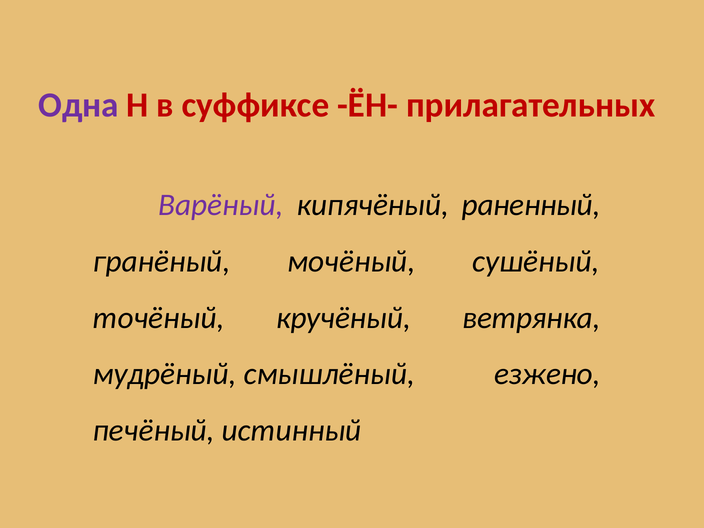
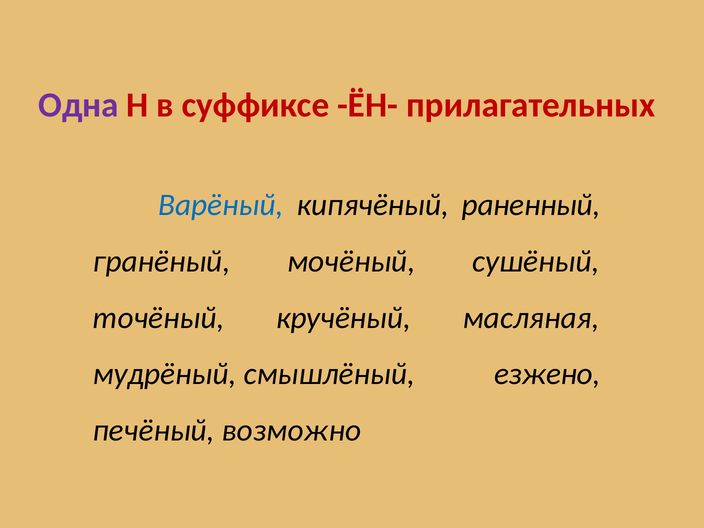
Варёный colour: purple -> blue (221, 205)
ветрянка: ветрянка -> масляная (531, 318)
истинный: истинный -> возможно (292, 430)
